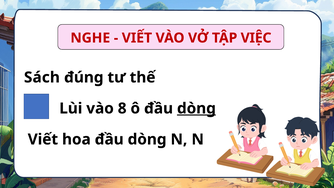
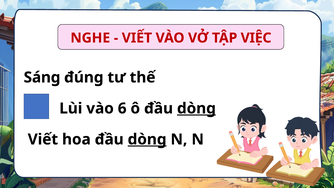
Sách: Sách -> Sáng (42, 77)
8: 8 -> 6 (122, 108)
dòng underline: none -> present (147, 139)
